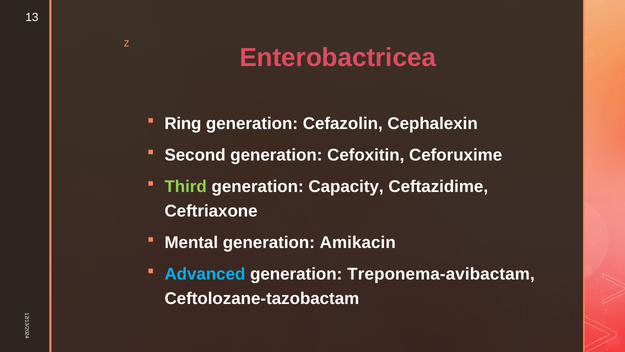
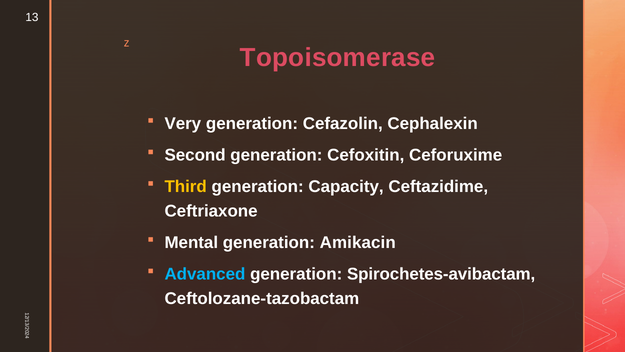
Enterobactricea: Enterobactricea -> Topoisomerase (338, 58)
Ring: Ring -> Very (183, 123)
Third colour: light green -> yellow (186, 187)
Treponema-avibactam: Treponema-avibactam -> Spirochetes-avibactam (441, 274)
